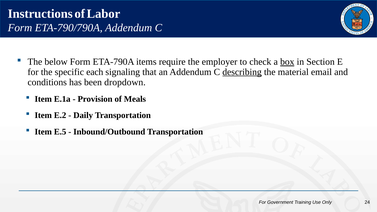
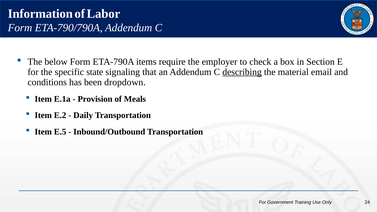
Instructions: Instructions -> Information (40, 14)
box underline: present -> none (287, 62)
each: each -> state (95, 72)
